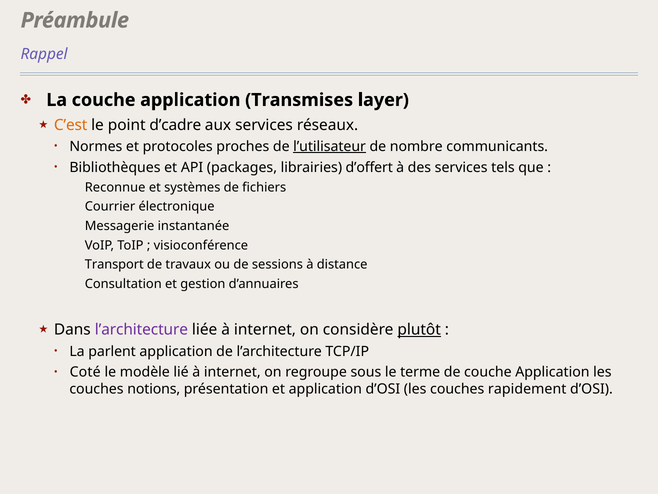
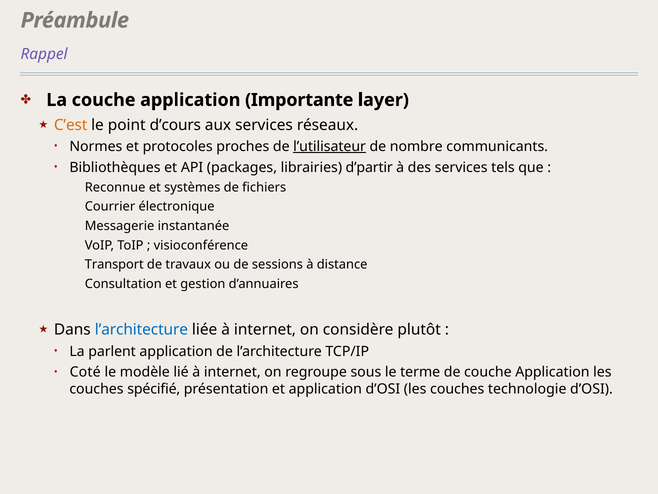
Transmises: Transmises -> Importante (299, 100)
d’cadre: d’cadre -> d’cours (175, 125)
d’offert: d’offert -> d’partir (369, 167)
l’architecture colour: purple -> blue (141, 330)
plutôt underline: present -> none (419, 330)
notions: notions -> spécifié (154, 389)
rapidement: rapidement -> technologie (527, 389)
